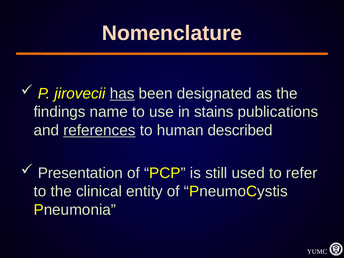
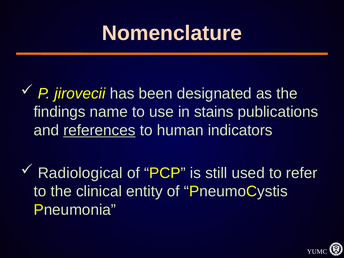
has underline: present -> none (122, 94)
described: described -> indicators (240, 130)
Presentation: Presentation -> Radiological (80, 173)
